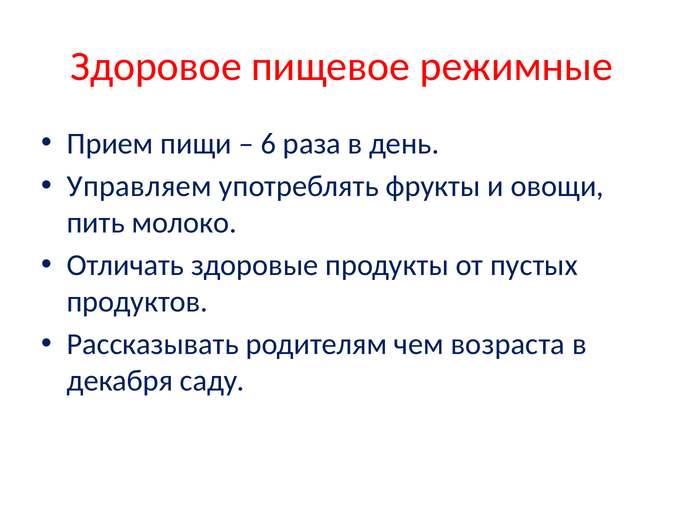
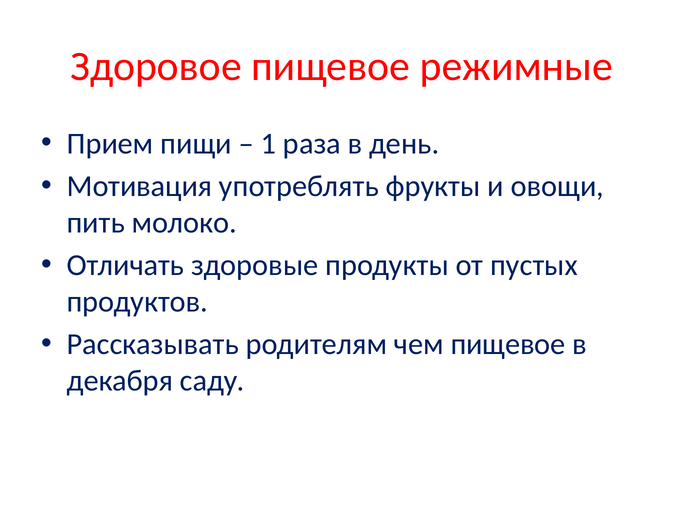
6: 6 -> 1 (268, 143)
Управляем: Управляем -> Мотивация (139, 186)
чем возраста: возраста -> пищевое (508, 344)
